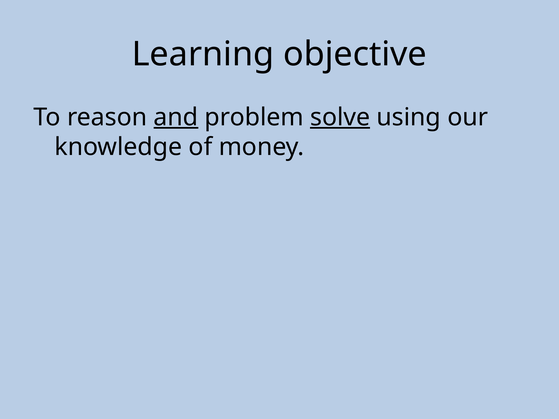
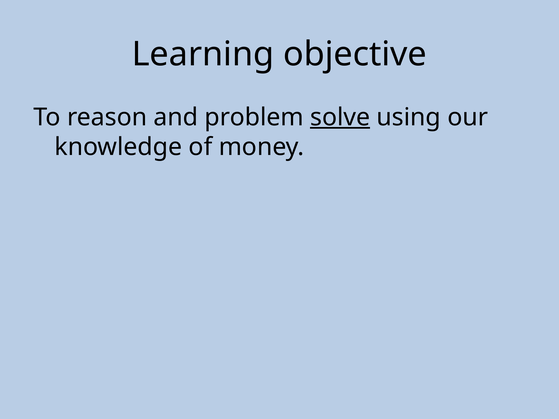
and underline: present -> none (176, 117)
